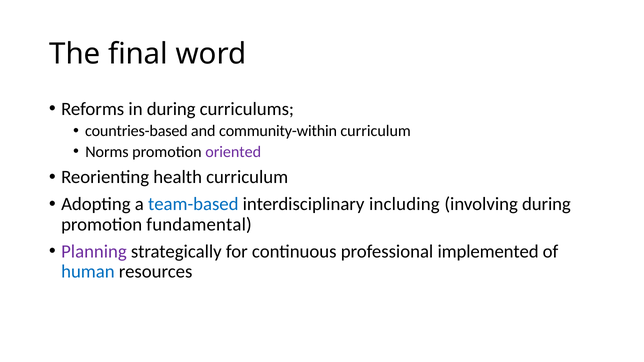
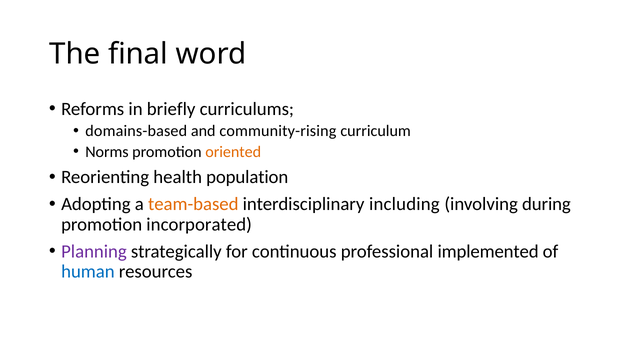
in during: during -> briefly (171, 109)
countries-based: countries-based -> domains-based (136, 131)
community-within: community-within -> community-rising (278, 131)
oriented colour: purple -> orange (233, 152)
health curriculum: curriculum -> population (247, 177)
team-based colour: blue -> orange (193, 204)
fundamental: fundamental -> incorporated (199, 225)
